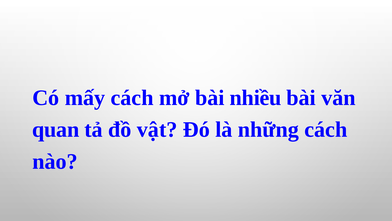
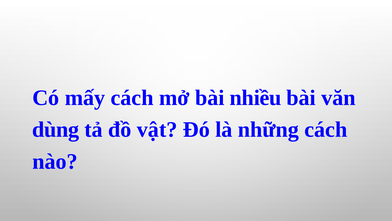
quan: quan -> dùng (56, 129)
